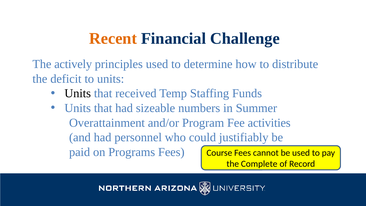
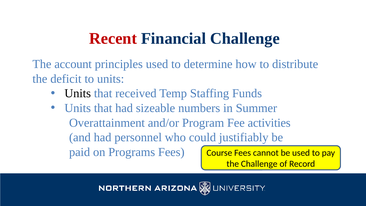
Recent colour: orange -> red (113, 38)
actively: actively -> account (73, 64)
the Complete: Complete -> Challenge (259, 164)
